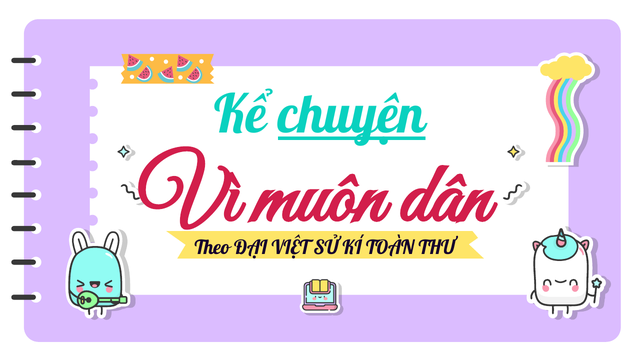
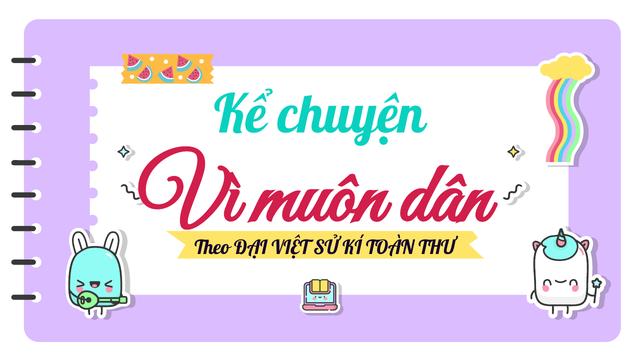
chuyện underline: present -> none (352, 115)
